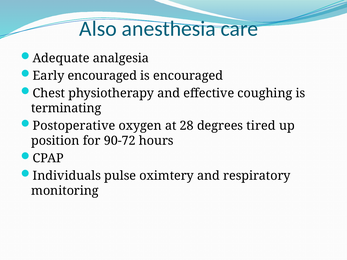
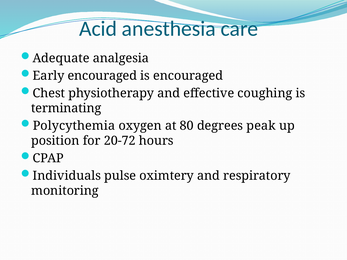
Also: Also -> Acid (98, 29)
Postoperative: Postoperative -> Polycythemia (74, 126)
28: 28 -> 80 (187, 126)
tired: tired -> peak (261, 126)
90-72: 90-72 -> 20-72 (120, 141)
